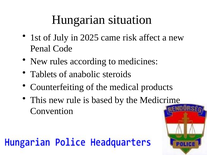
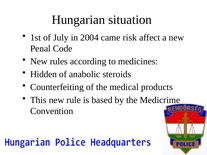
2025: 2025 -> 2004 (89, 38)
Tablets: Tablets -> Hidden (44, 74)
